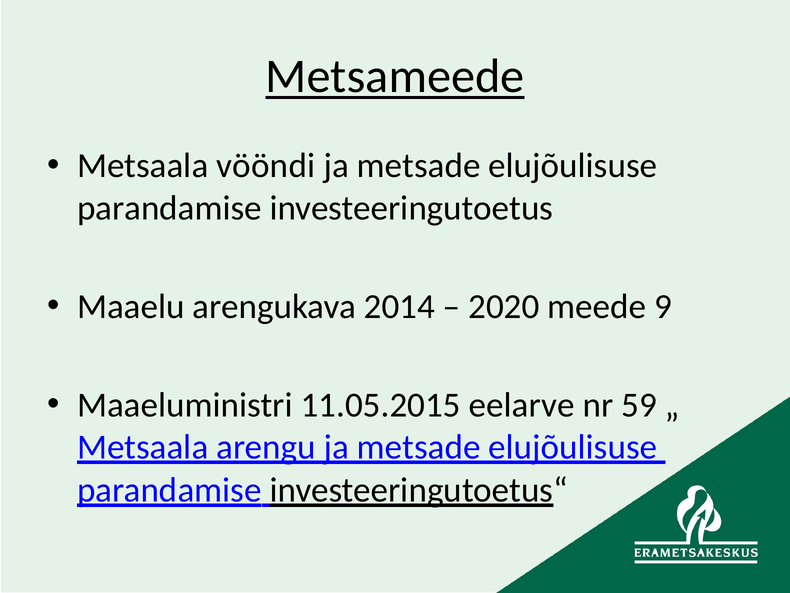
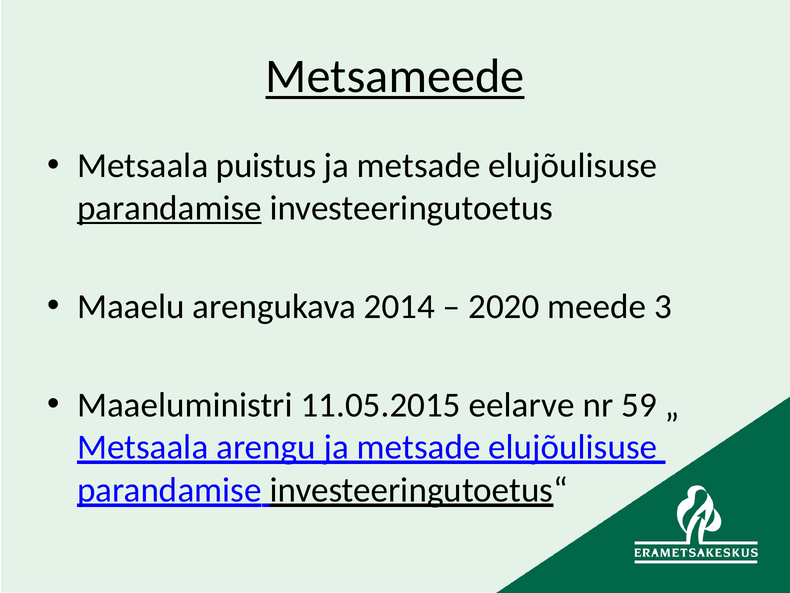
vööndi: vööndi -> puistus (266, 166)
parandamise underline: none -> present (169, 208)
9: 9 -> 3 (663, 306)
